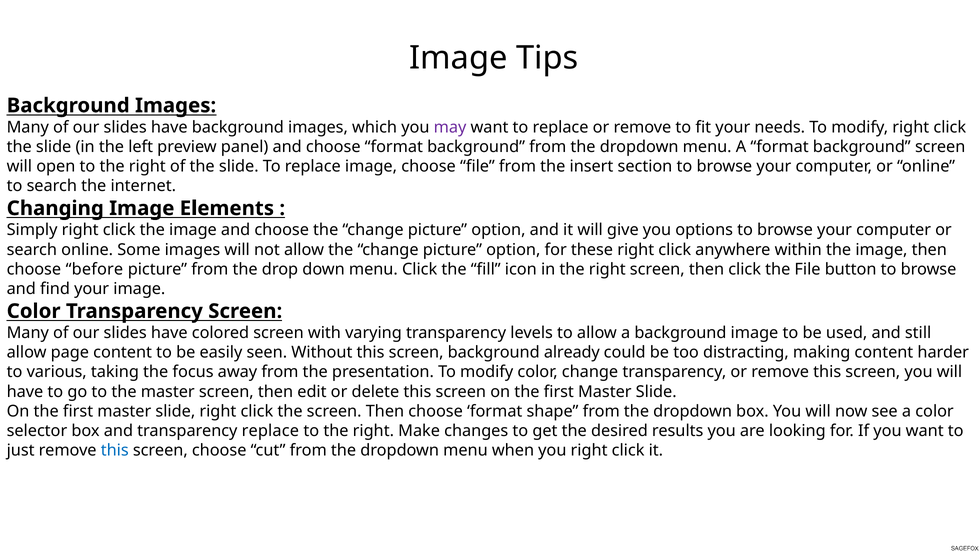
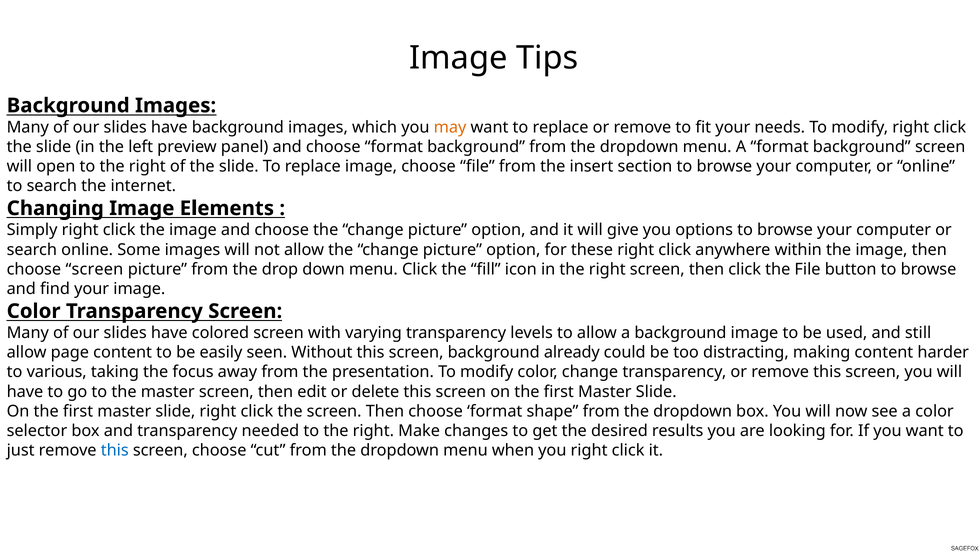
may colour: purple -> orange (450, 127)
choose before: before -> screen (94, 269)
transparency replace: replace -> needed (270, 431)
